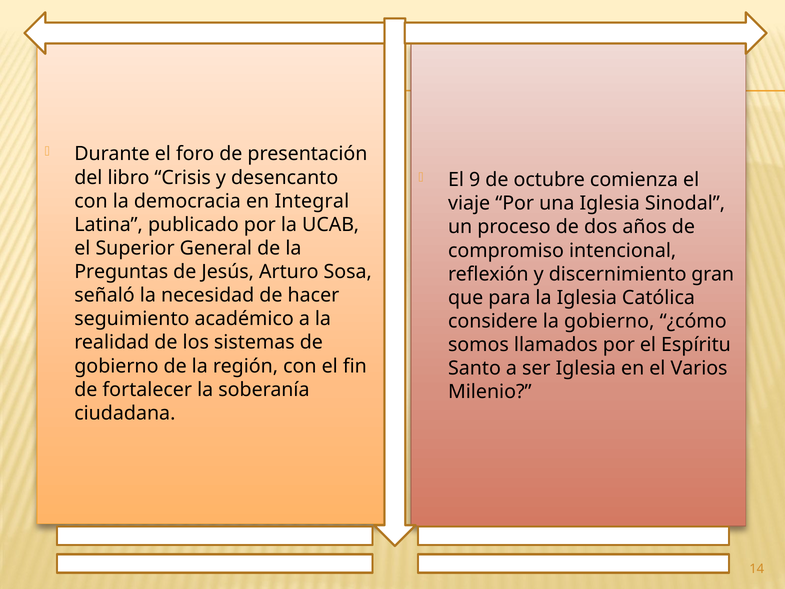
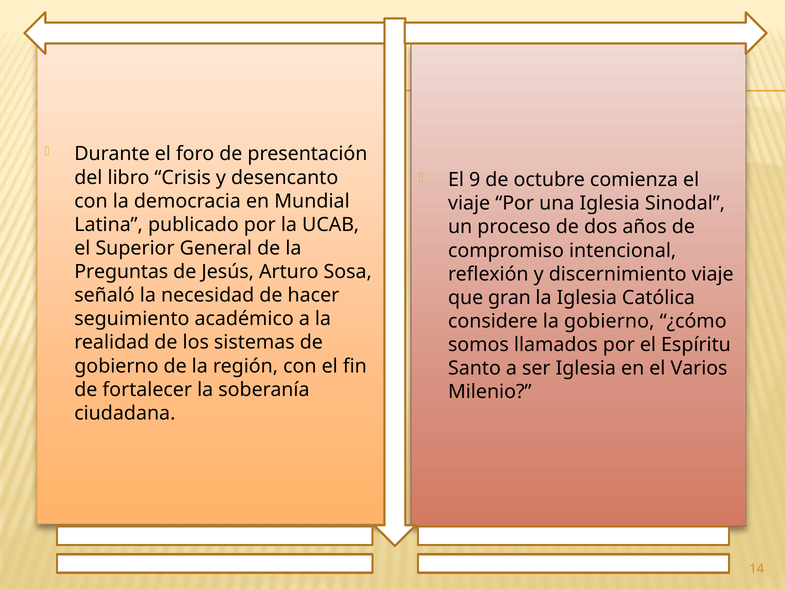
Integral: Integral -> Mundial (312, 201)
discernimiento gran: gran -> viaje (713, 274)
para: para -> gran (509, 298)
